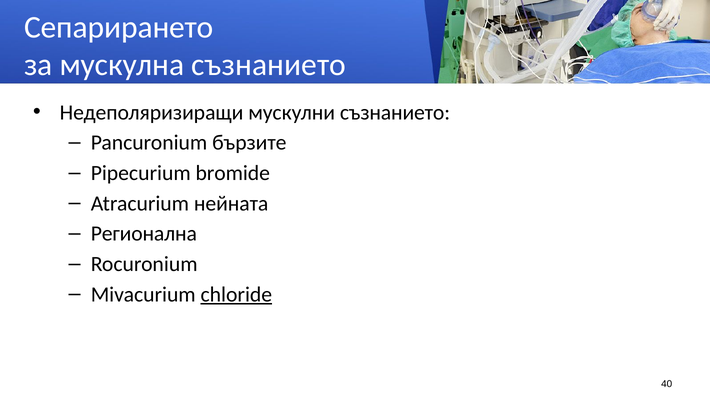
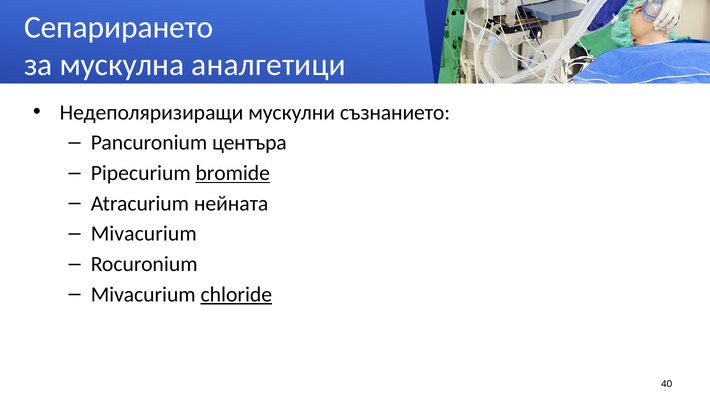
мускулна съзнанието: съзнанието -> аналгетици (269, 65)
бързите: бързите -> центъра (249, 143)
bromide underline: none -> present (233, 173)
Регионална: Регионална -> Mivacurium (144, 234)
